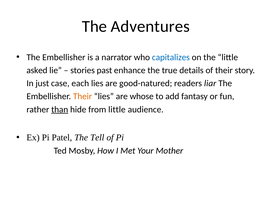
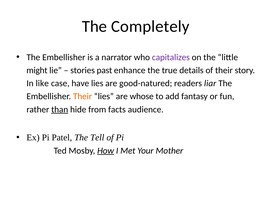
Adventures: Adventures -> Completely (150, 26)
capitalizes colour: blue -> purple (171, 57)
asked: asked -> might (37, 70)
just: just -> like (42, 83)
each: each -> have (80, 83)
from little: little -> facts (117, 109)
How underline: none -> present (106, 151)
